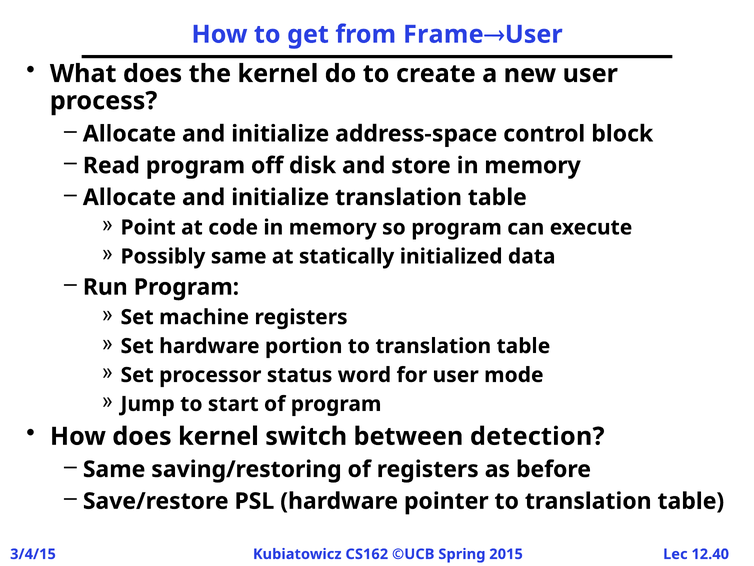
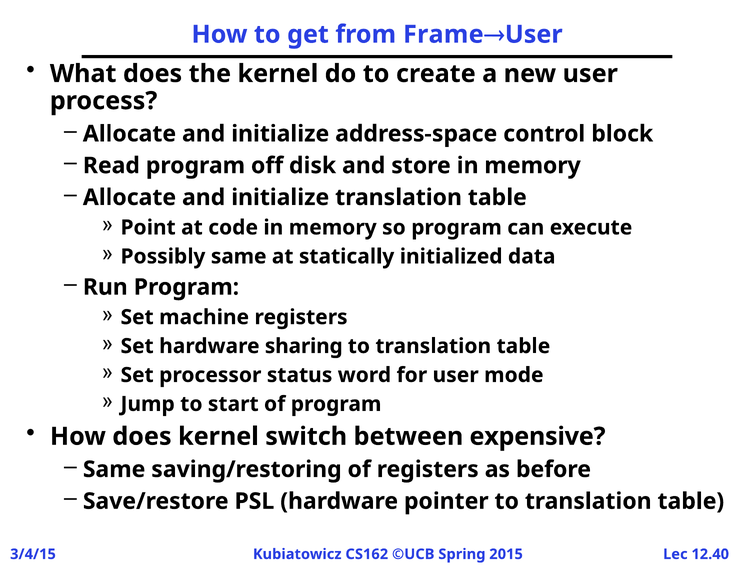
portion: portion -> sharing (304, 346)
detection: detection -> expensive (538, 436)
